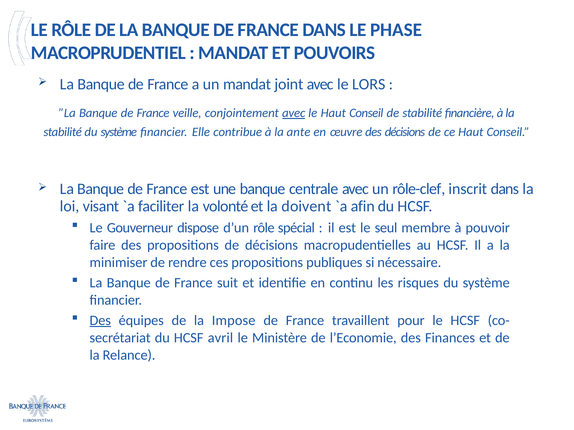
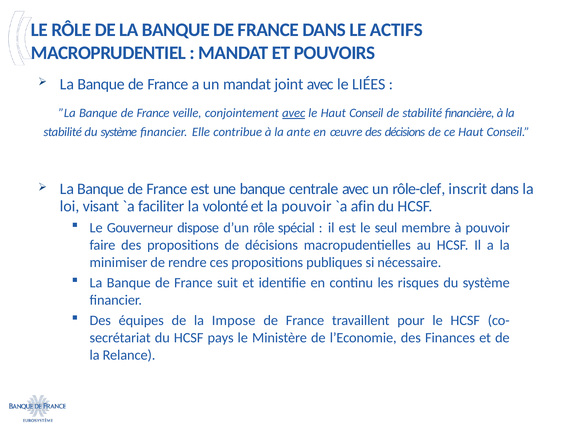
PHASE: PHASE -> ACTIFS (396, 30)
LORS: LORS -> LIÉES (369, 84)
la doivent: doivent -> pouvoir (307, 207)
Des underline: present -> none (100, 321)
avril: avril -> pays (221, 338)
